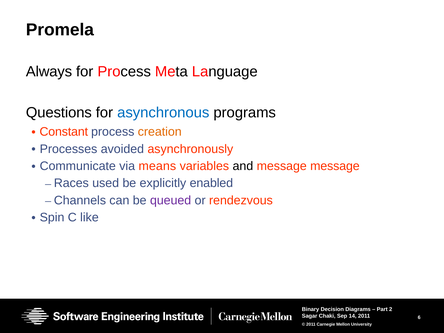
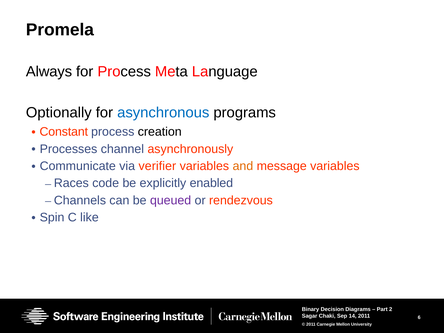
Questions: Questions -> Optionally (59, 113)
creation colour: orange -> black (160, 132)
avoided: avoided -> channel (122, 149)
means: means -> verifier (157, 166)
and colour: black -> orange (243, 166)
message message: message -> variables (335, 166)
used: used -> code (106, 183)
